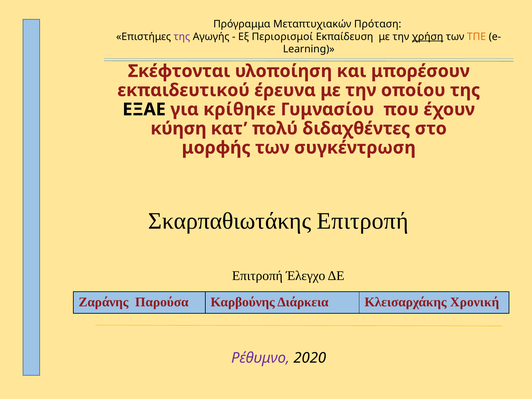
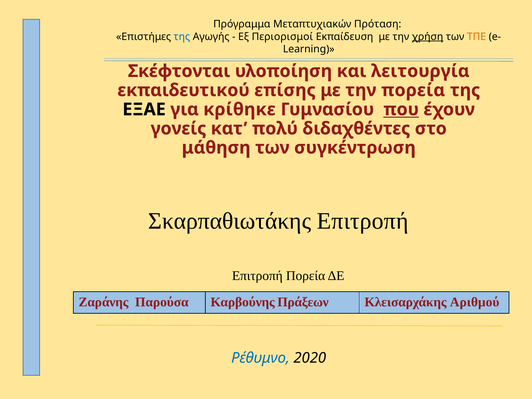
της colour: purple -> blue (182, 37)
μπορέσουν: μπορέσουν -> λειτουργία (420, 71)
έρευνα: έρευνα -> επίσης (285, 90)
την οποίου: οποίου -> πορεία (413, 90)
που underline: none -> present (401, 109)
κύηση: κύηση -> γονείς (178, 129)
μορφής: μορφής -> μάθηση (216, 148)
Επιτροπή Έλεγχο: Έλεγχο -> Πορεία (306, 276)
Διάρκεια: Διάρκεια -> Πράξεων (303, 302)
Χρονική: Χρονική -> Αριθμού (475, 302)
Ρέθυμνο colour: purple -> blue (260, 358)
